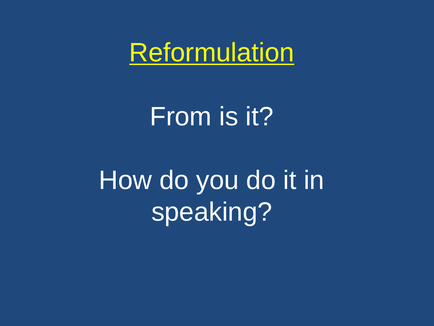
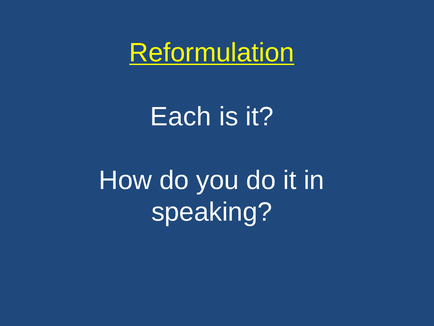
From: From -> Each (181, 116)
